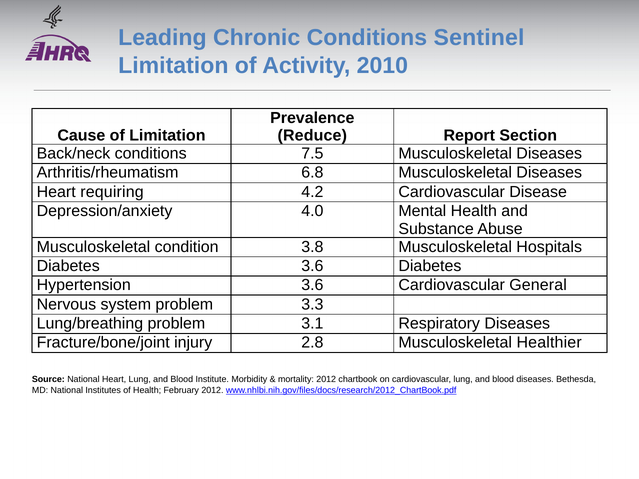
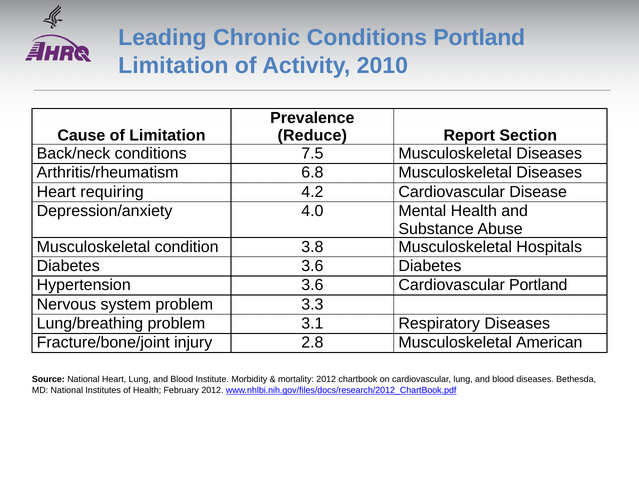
Conditions Sentinel: Sentinel -> Portland (479, 38)
Cardiovascular General: General -> Portland (538, 285)
Healthier: Healthier -> American (549, 343)
